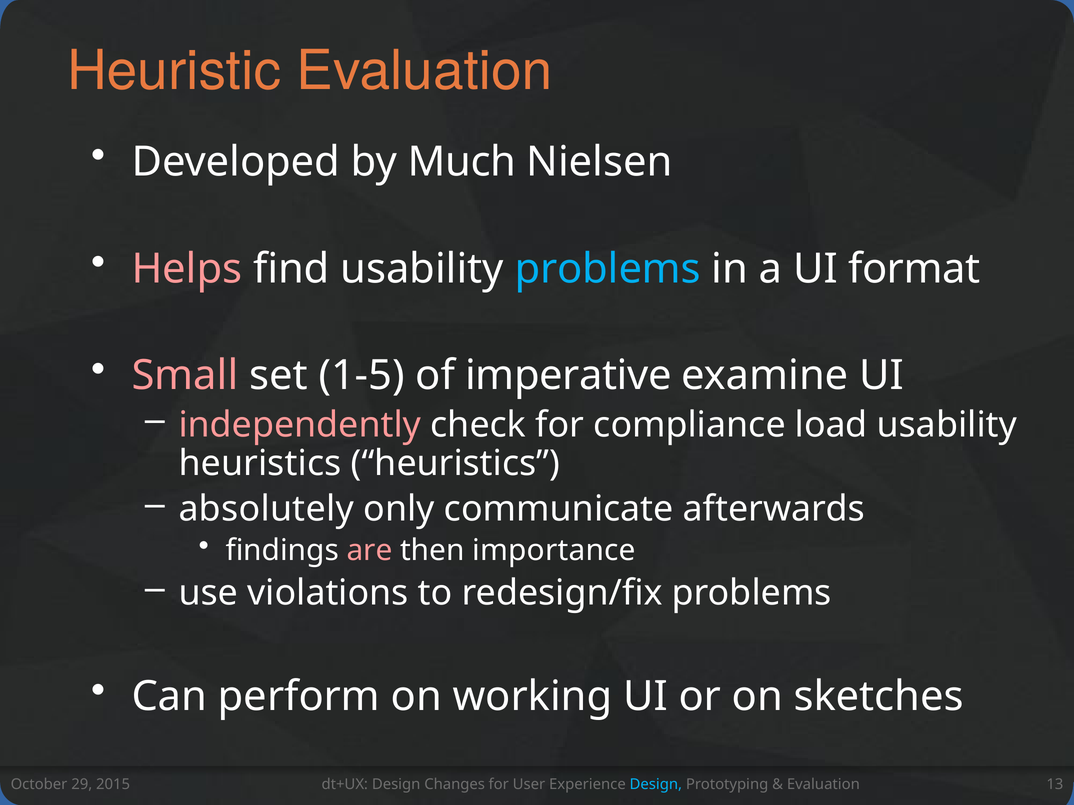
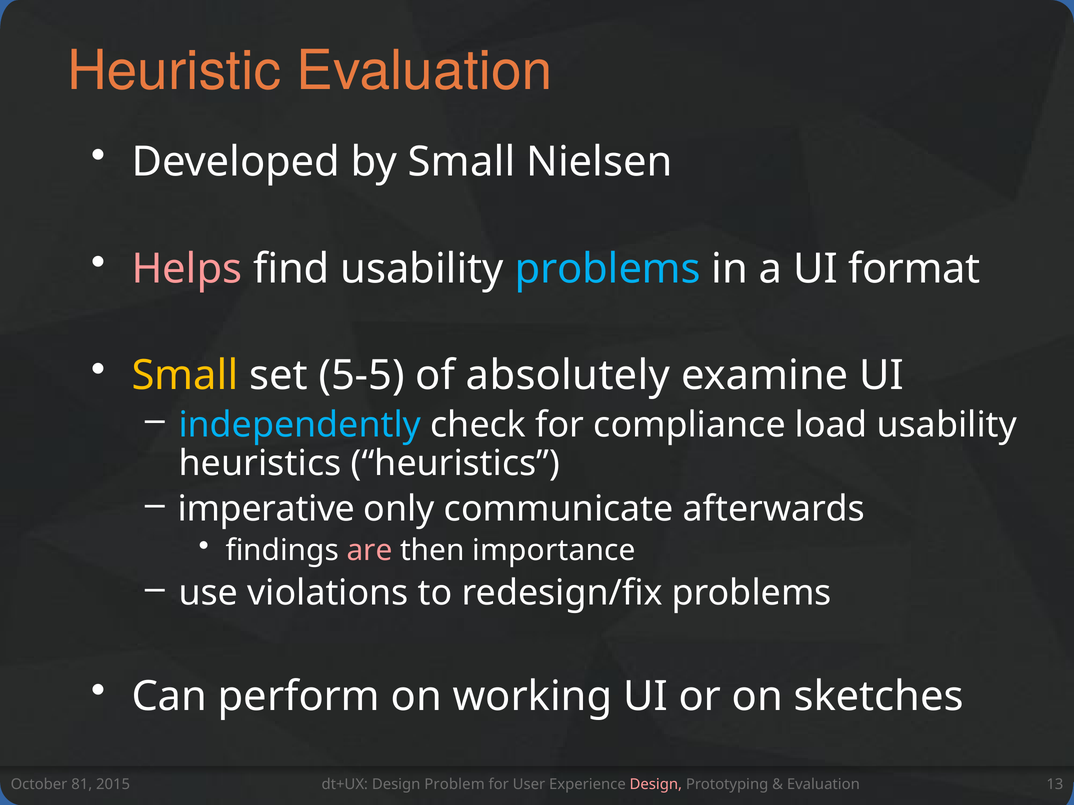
by Much: Much -> Small (462, 162)
Small colour: pink -> yellow (185, 376)
1-5: 1-5 -> 5-5 (362, 376)
imperative: imperative -> absolutely (568, 376)
independently colour: pink -> light blue (300, 425)
absolutely: absolutely -> imperative (267, 509)
29: 29 -> 81 (82, 785)
Changes: Changes -> Problem (455, 785)
Design colour: light blue -> pink (656, 785)
